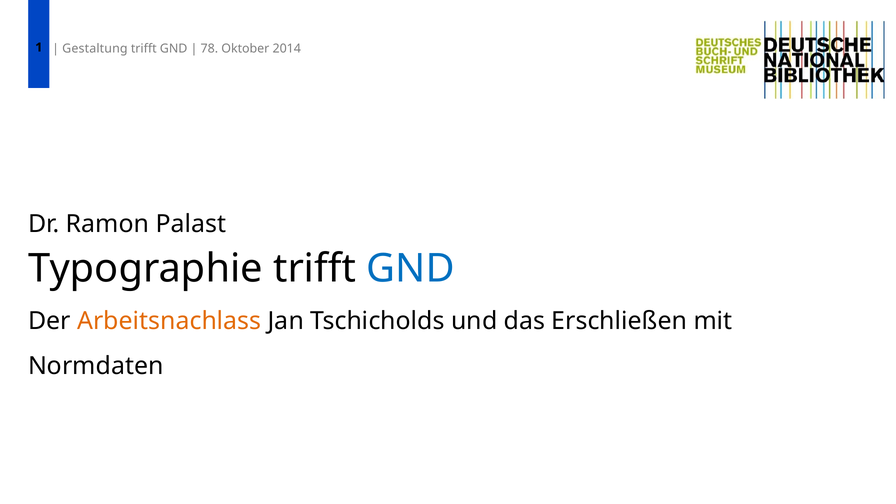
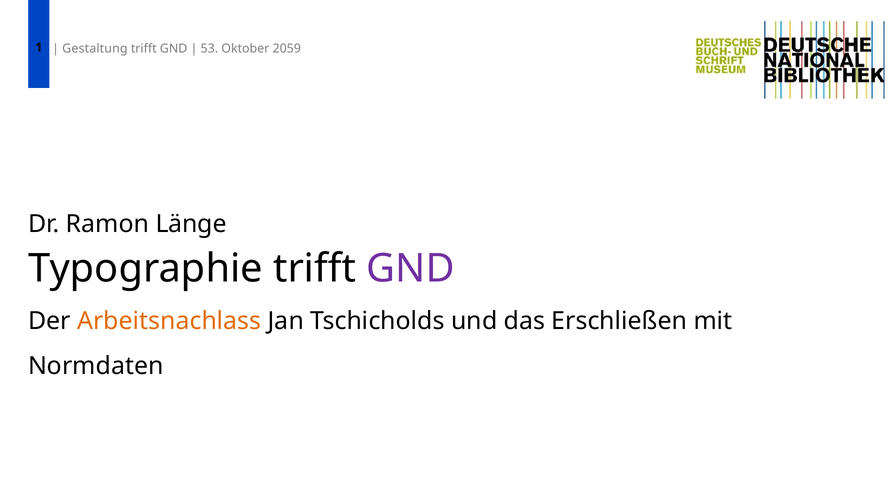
78: 78 -> 53 (209, 49)
2014: 2014 -> 2059 (287, 49)
Palast: Palast -> Länge (191, 224)
GND colour: blue -> purple (411, 268)
